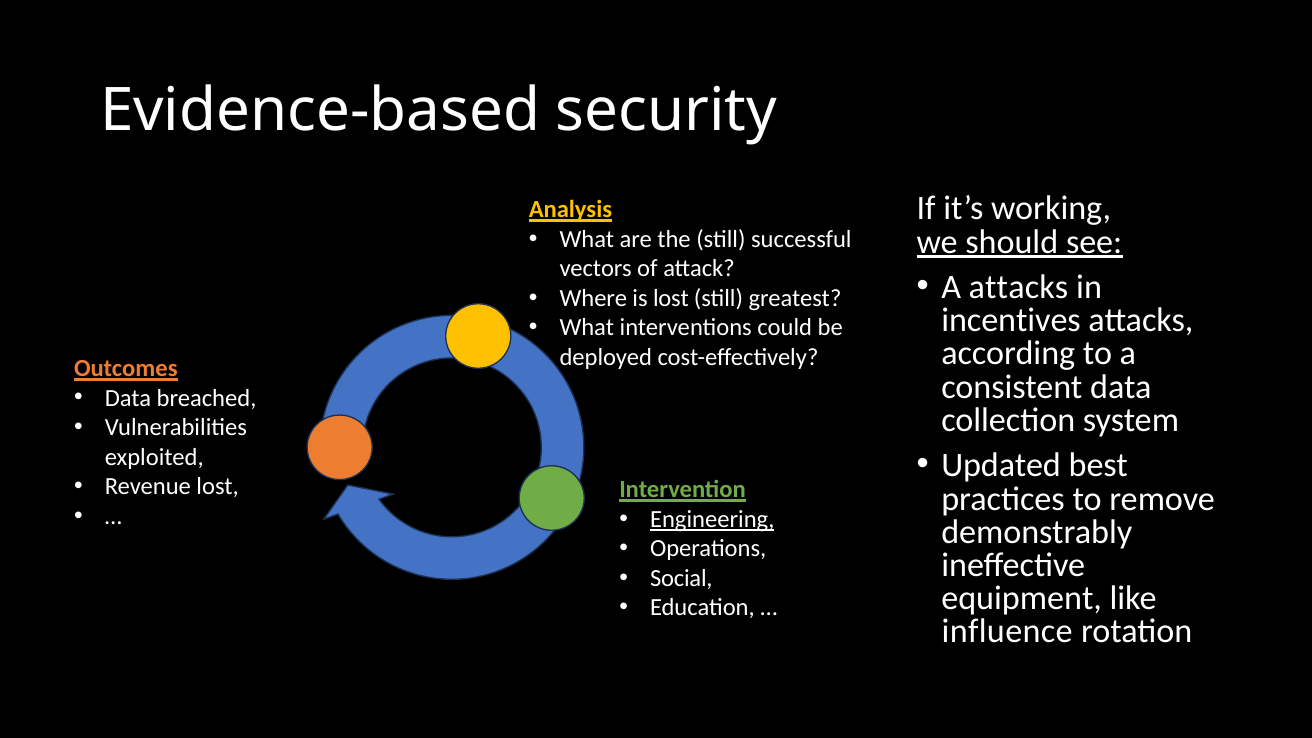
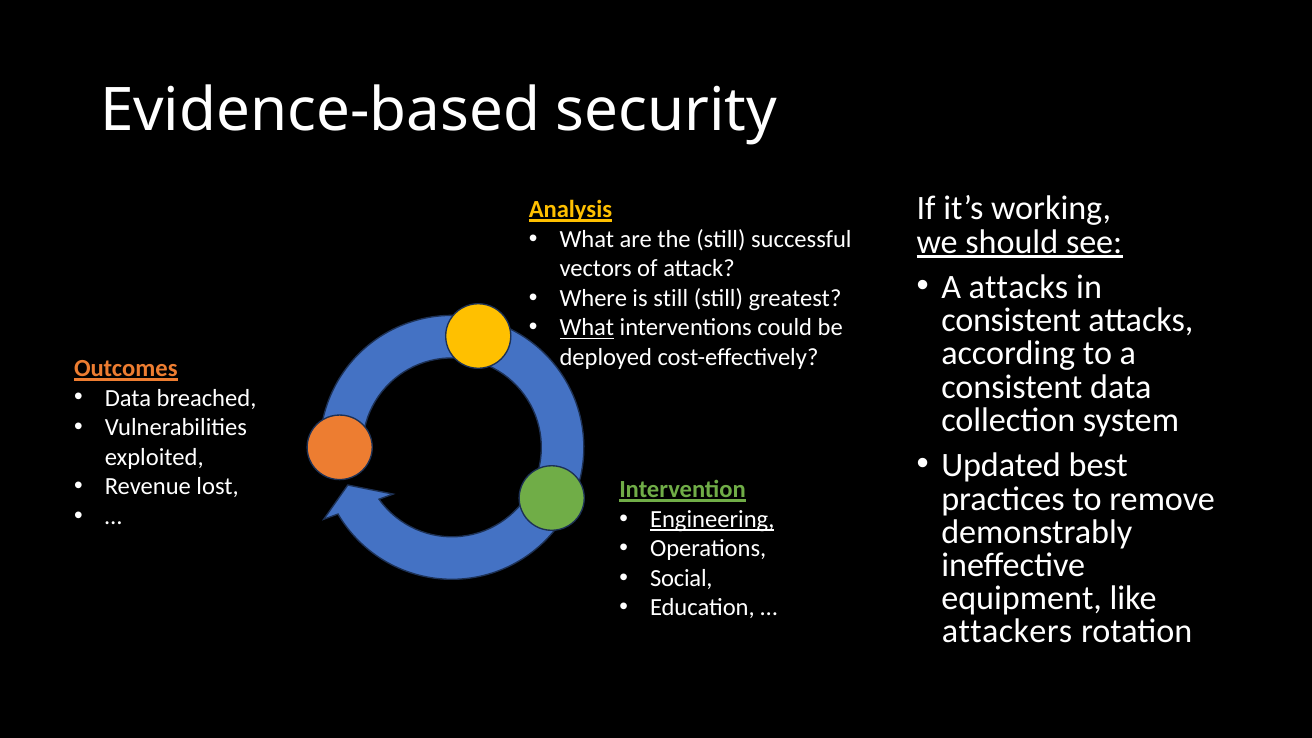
is lost: lost -> still (671, 298)
incentives: incentives -> consistent (1011, 320)
What underline: none -> present (587, 328)
influence: influence -> attackers (1007, 632)
